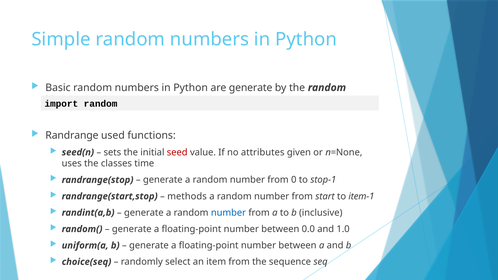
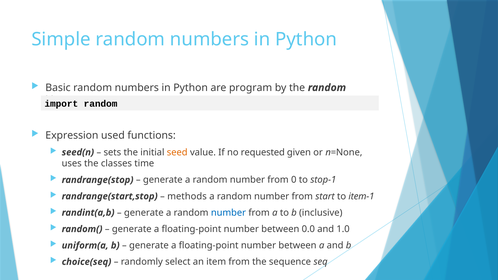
are generate: generate -> program (251, 88)
Randrange: Randrange -> Expression (72, 135)
seed colour: red -> orange (177, 152)
attributes: attributes -> requested (263, 152)
